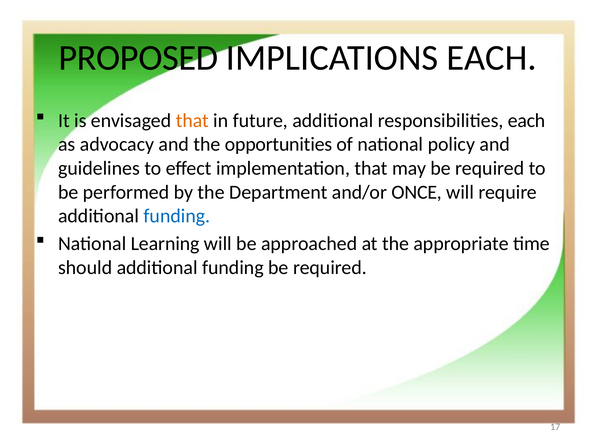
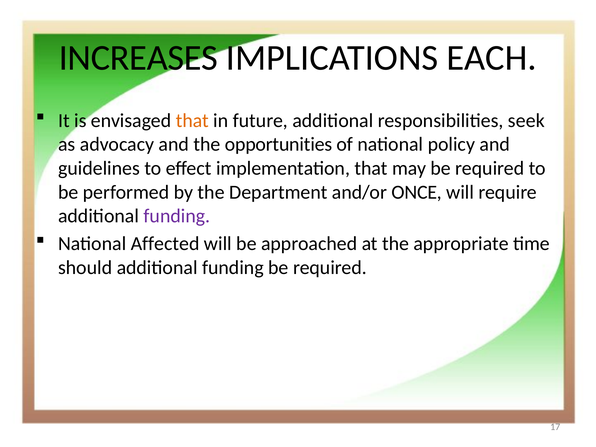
PROPOSED: PROPOSED -> INCREASES (138, 58)
responsibilities each: each -> seek (526, 121)
funding colour: blue -> purple (177, 216)
Learning: Learning -> Affected (165, 244)
